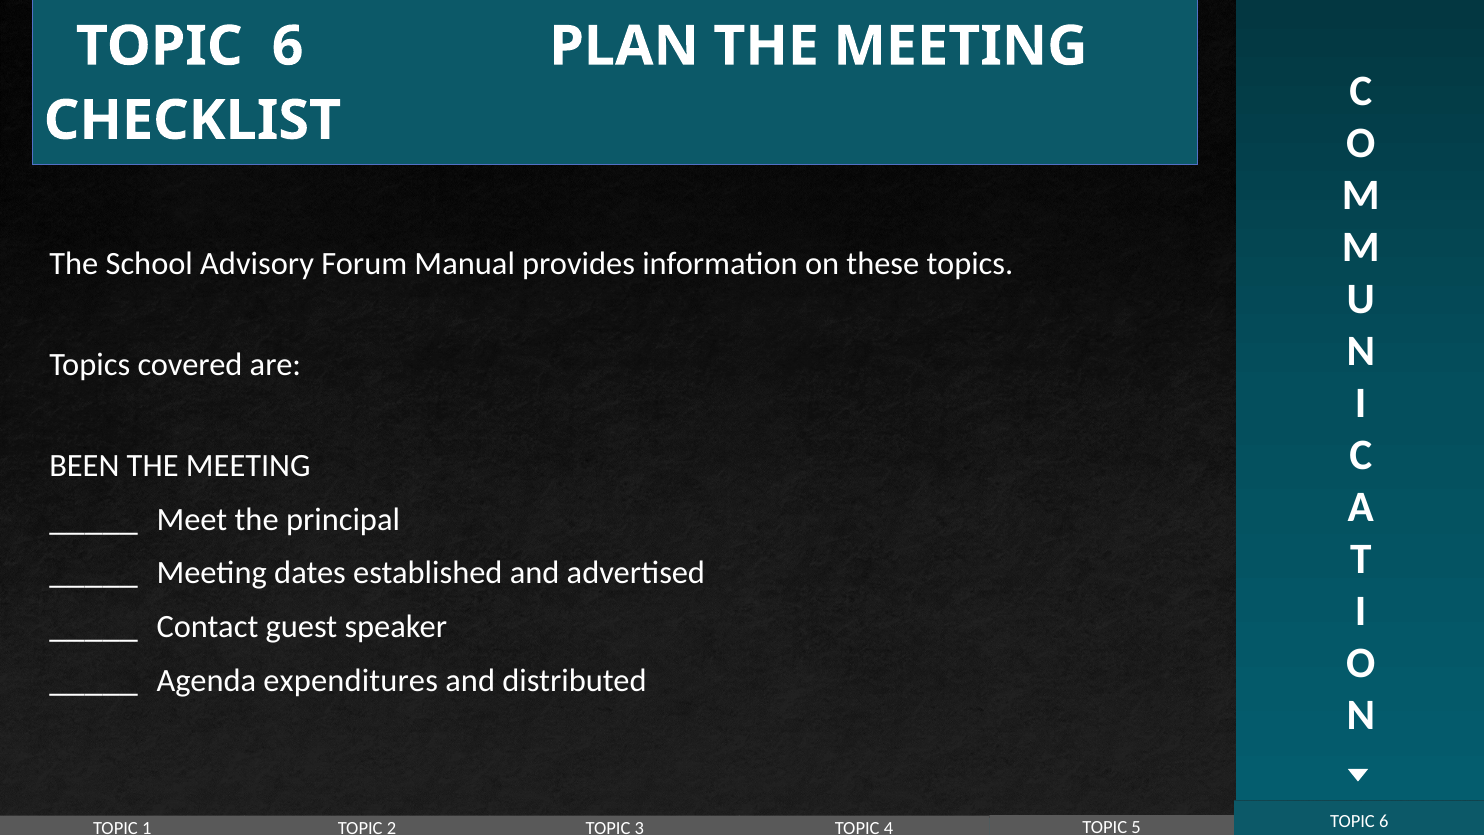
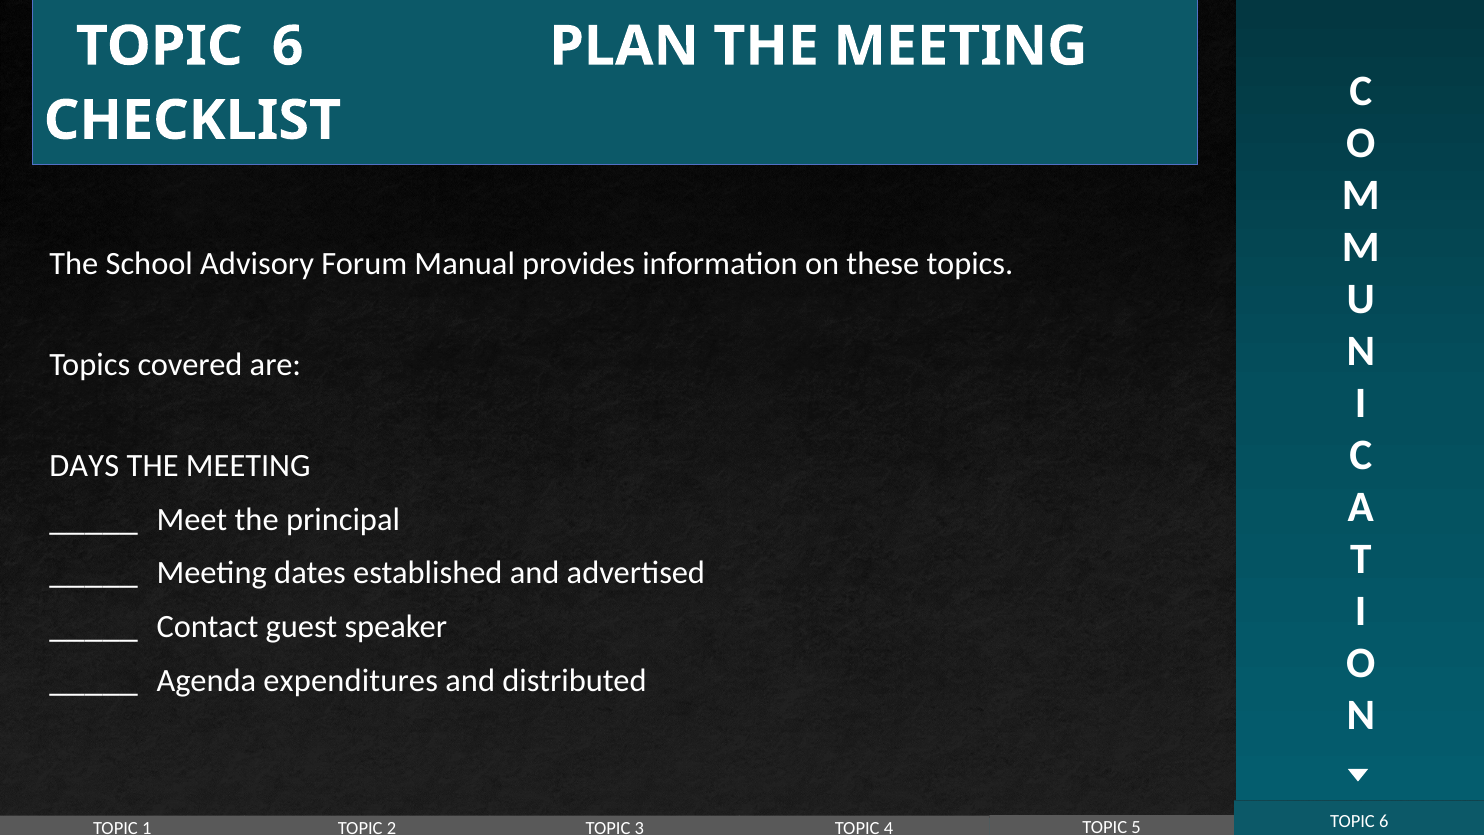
BEEN: BEEN -> DAYS (84, 466)
